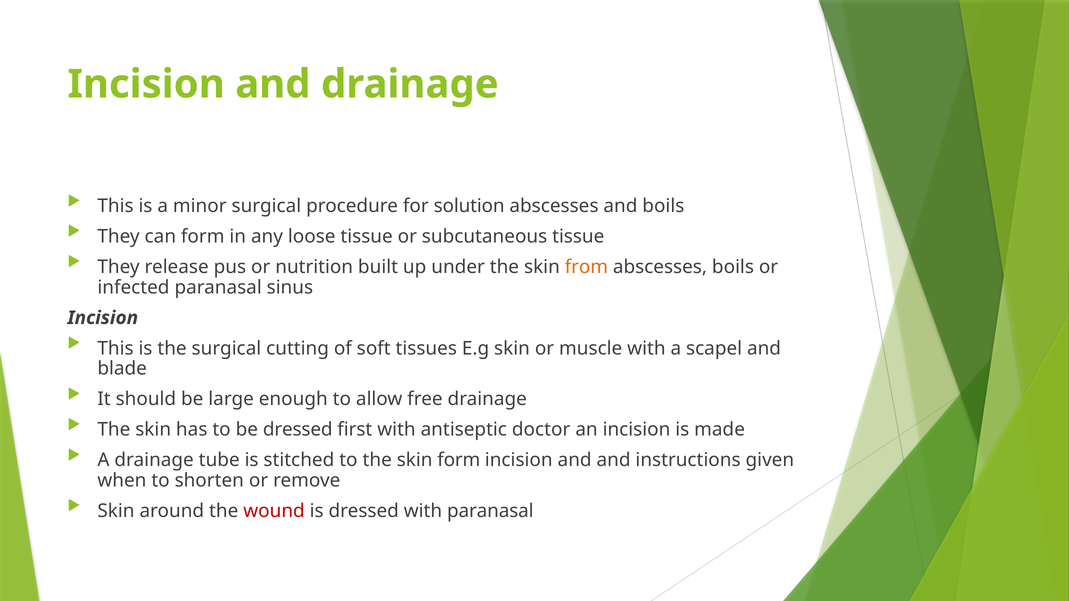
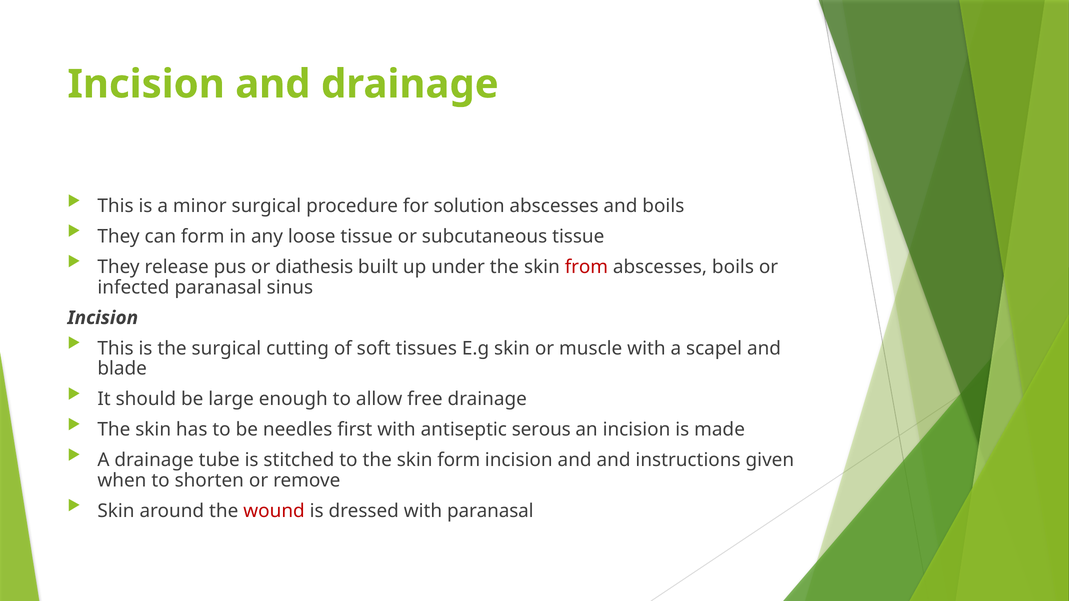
nutrition: nutrition -> diathesis (314, 267)
from colour: orange -> red (586, 267)
be dressed: dressed -> needles (298, 430)
doctor: doctor -> serous (541, 430)
